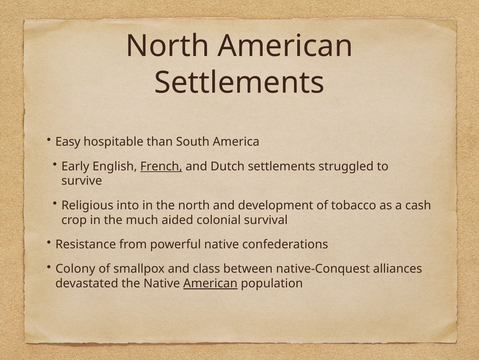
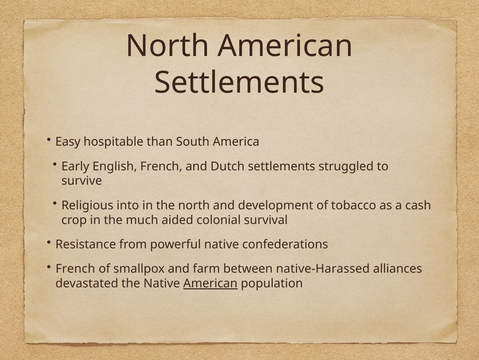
French underline: present -> none (161, 166)
Colony: Colony -> French (75, 268)
class: class -> farm (206, 268)
native-Conquest: native-Conquest -> native-Harassed (323, 268)
